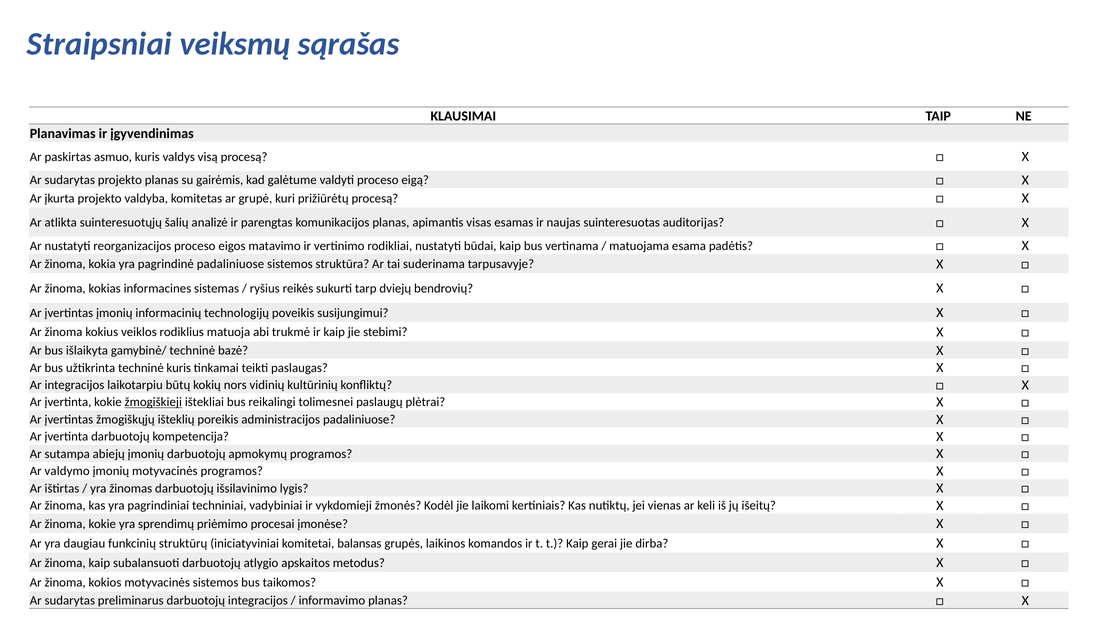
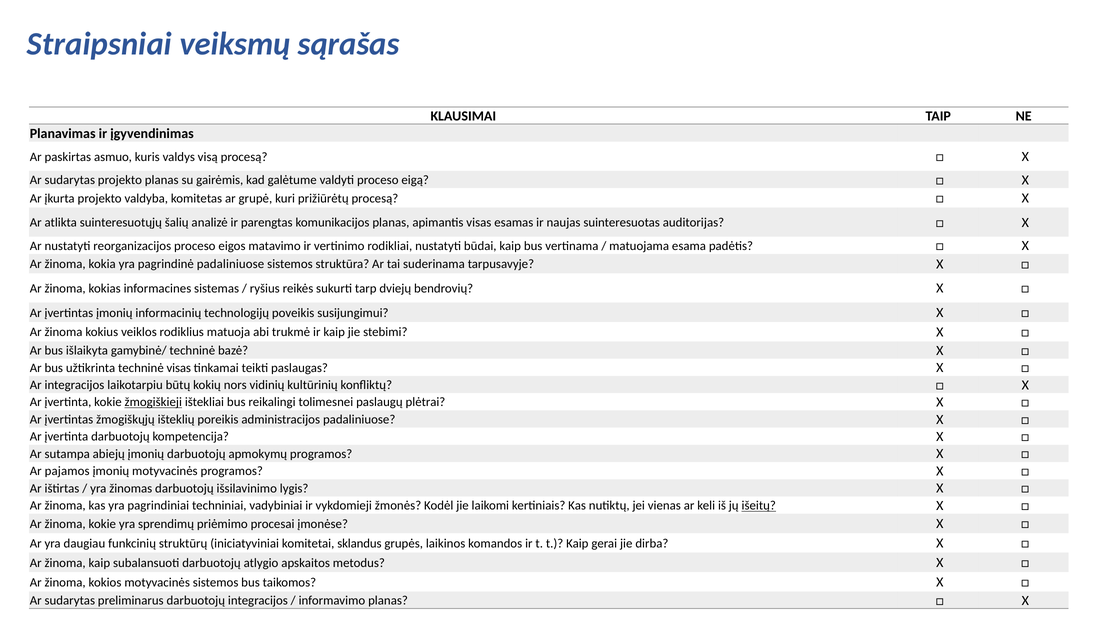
techninė kuris: kuris -> visas (179, 368)
valdymo: valdymo -> pajamos (67, 471)
išeitų underline: none -> present (759, 506)
balansas: balansas -> sklandus (359, 543)
